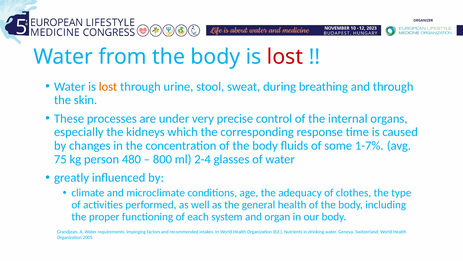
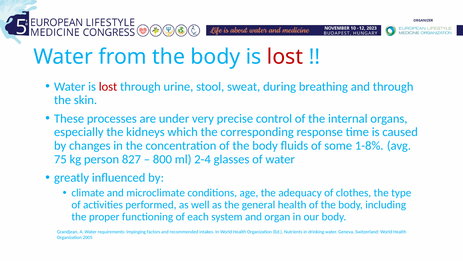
lost colour: orange -> red (108, 86)
1-7%: 1-7% -> 1-8% (369, 145)
480: 480 -> 827 (131, 159)
